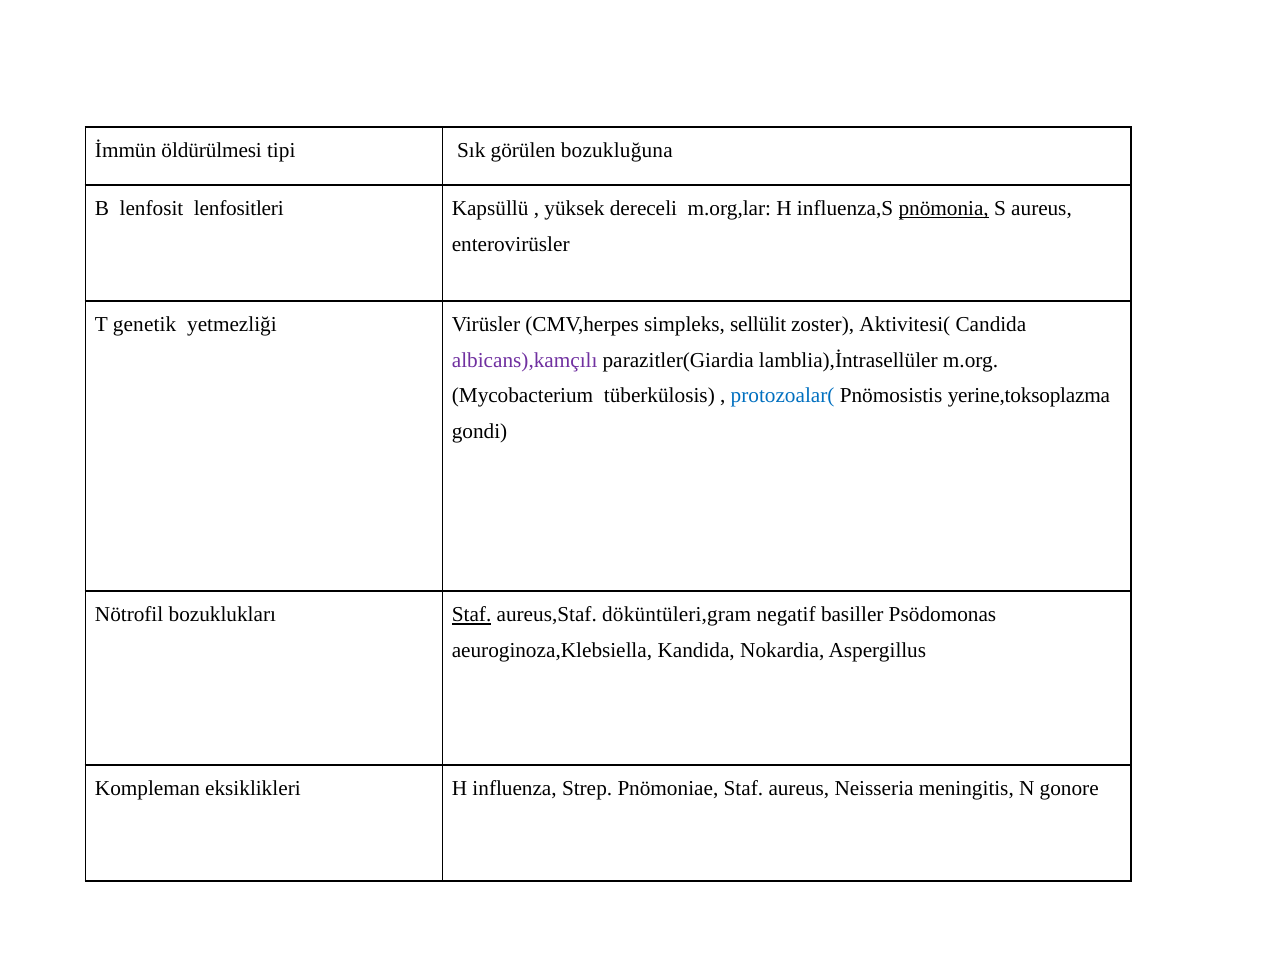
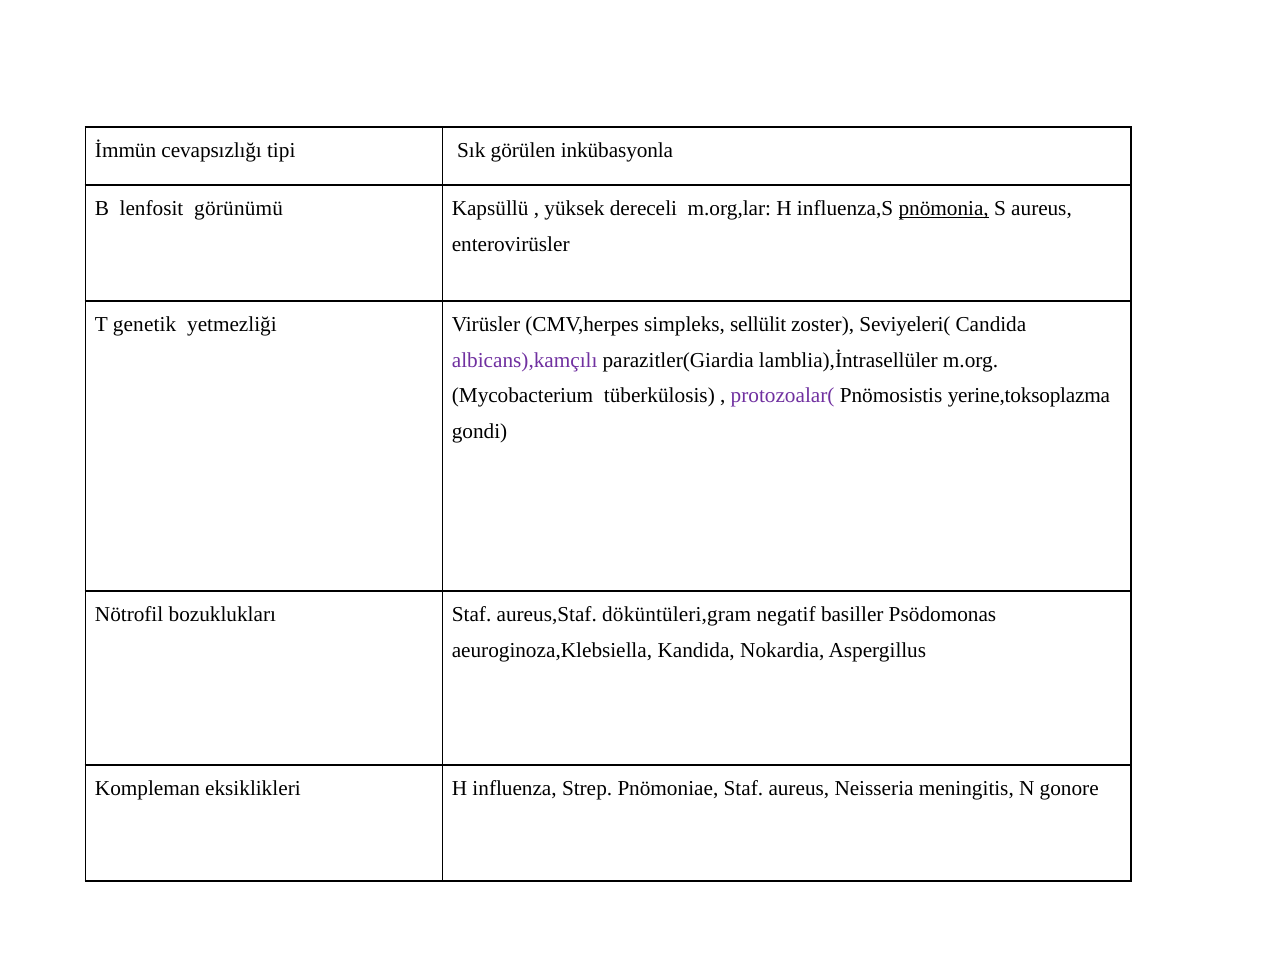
öldürülmesi: öldürülmesi -> cevapsızlığı (212, 151)
bozukluğuna: bozukluğuna -> inkübasyonla (617, 151)
lenfositleri: lenfositleri -> görünümü (239, 209)
Aktivitesi(: Aktivitesi( -> Seviyeleri( (905, 325)
protozoalar( colour: blue -> purple (783, 395)
Staf underline: present -> none (472, 615)
